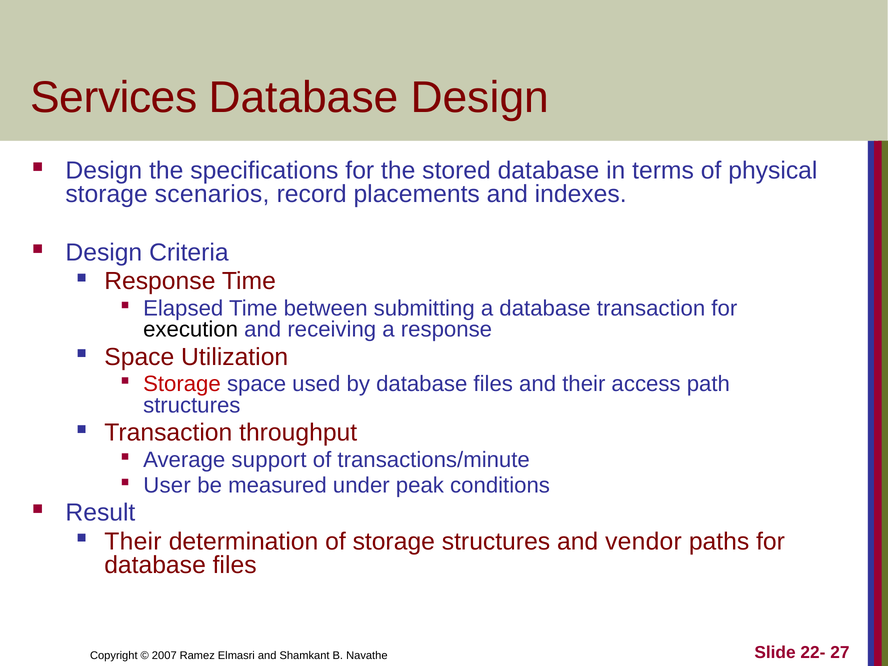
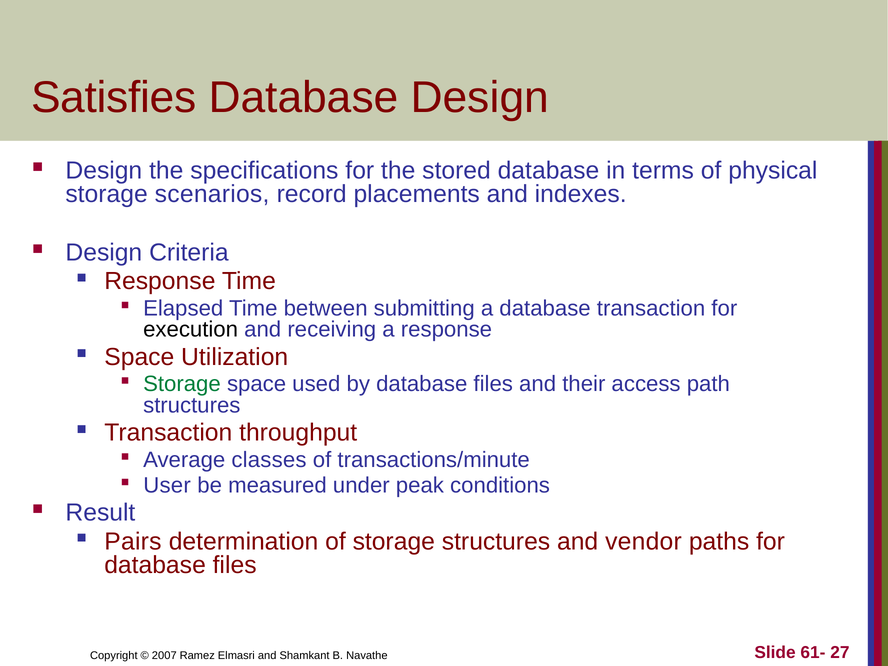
Services: Services -> Satisfies (114, 98)
Storage colour: red -> green (182, 384)
support: support -> classes (269, 460)
Their: Their -> Pairs (133, 541)
22-: 22- -> 61- (813, 652)
